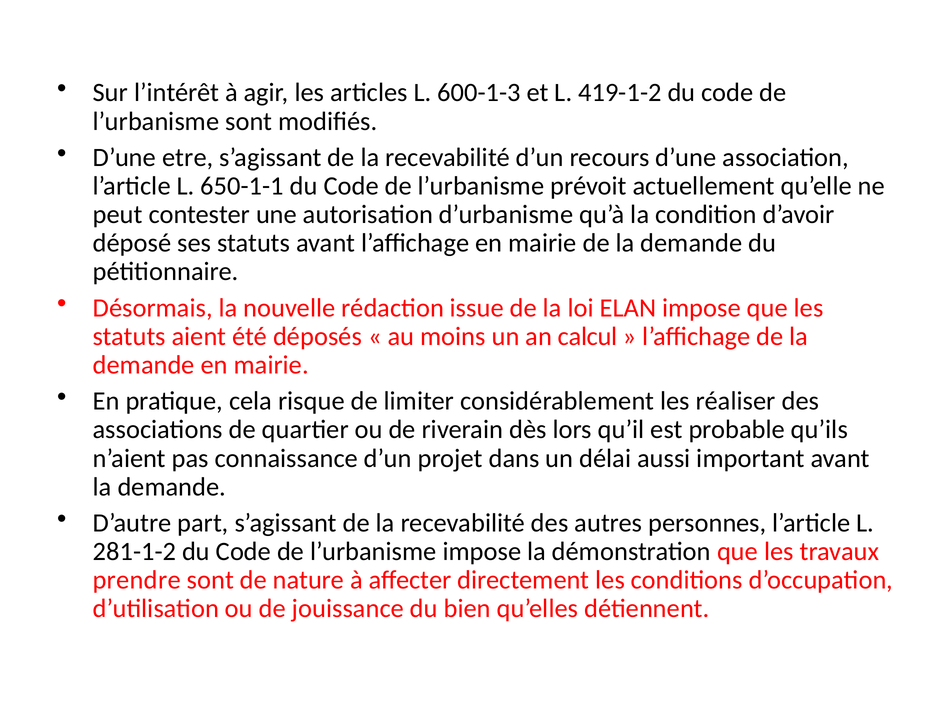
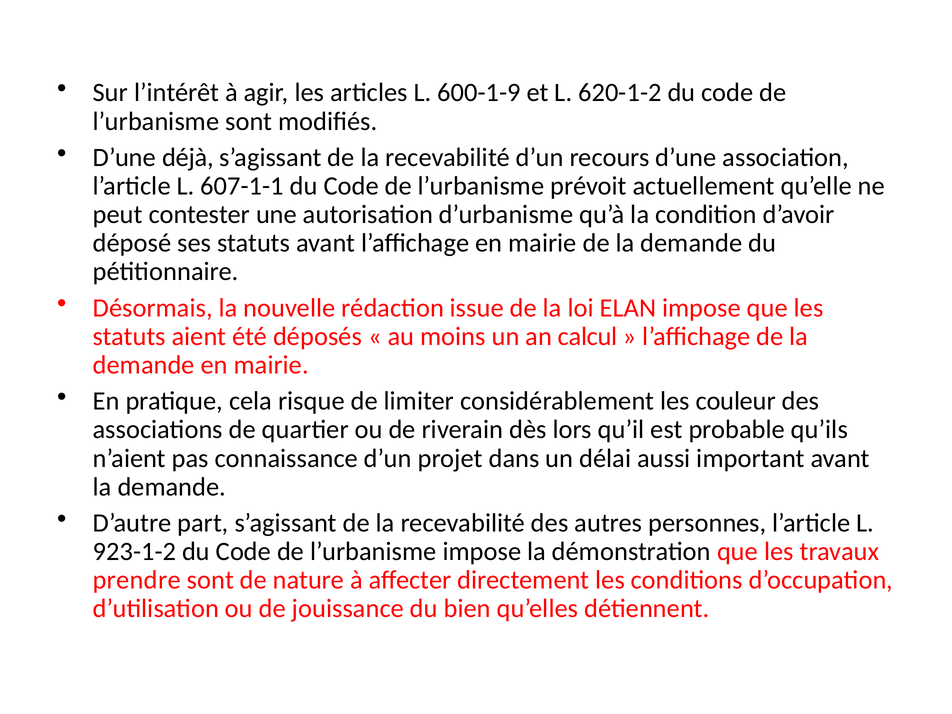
600-1-3: 600-1-3 -> 600-1-9 (479, 93)
419-1-2: 419-1-2 -> 620-1-2 (620, 93)
etre: etre -> déjà (188, 157)
650-1-1: 650-1-1 -> 607-1-1 (242, 186)
réaliser: réaliser -> couleur (736, 401)
281-1-2: 281-1-2 -> 923-1-2 (134, 552)
